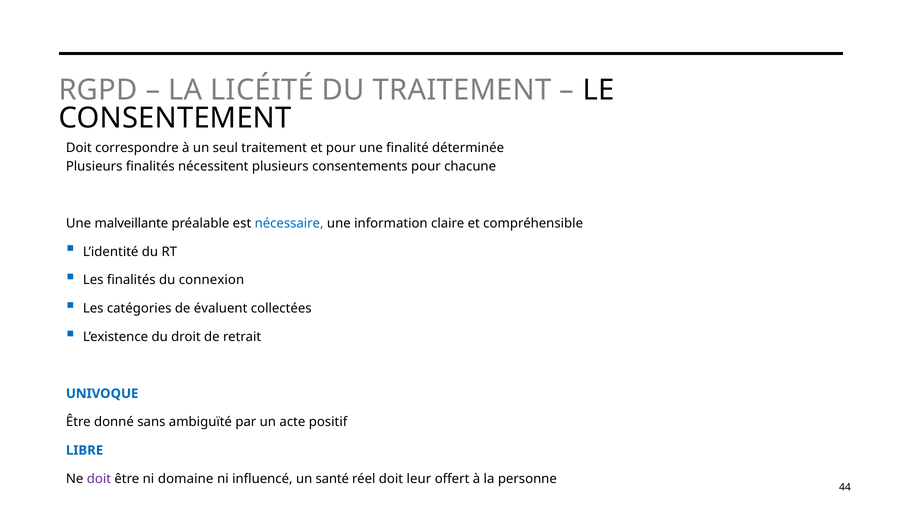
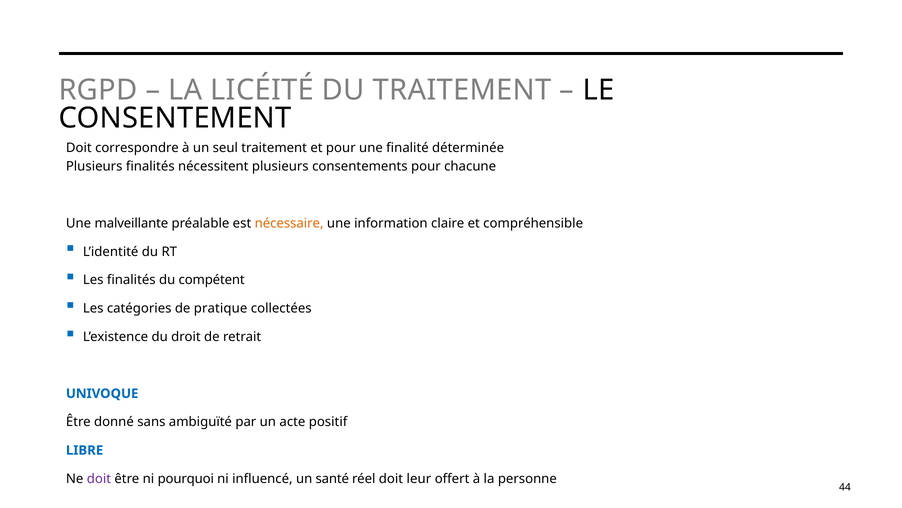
nécessaire colour: blue -> orange (289, 223)
connexion: connexion -> compétent (212, 280)
évaluent: évaluent -> pratique (221, 308)
domaine: domaine -> pourquoi (186, 478)
